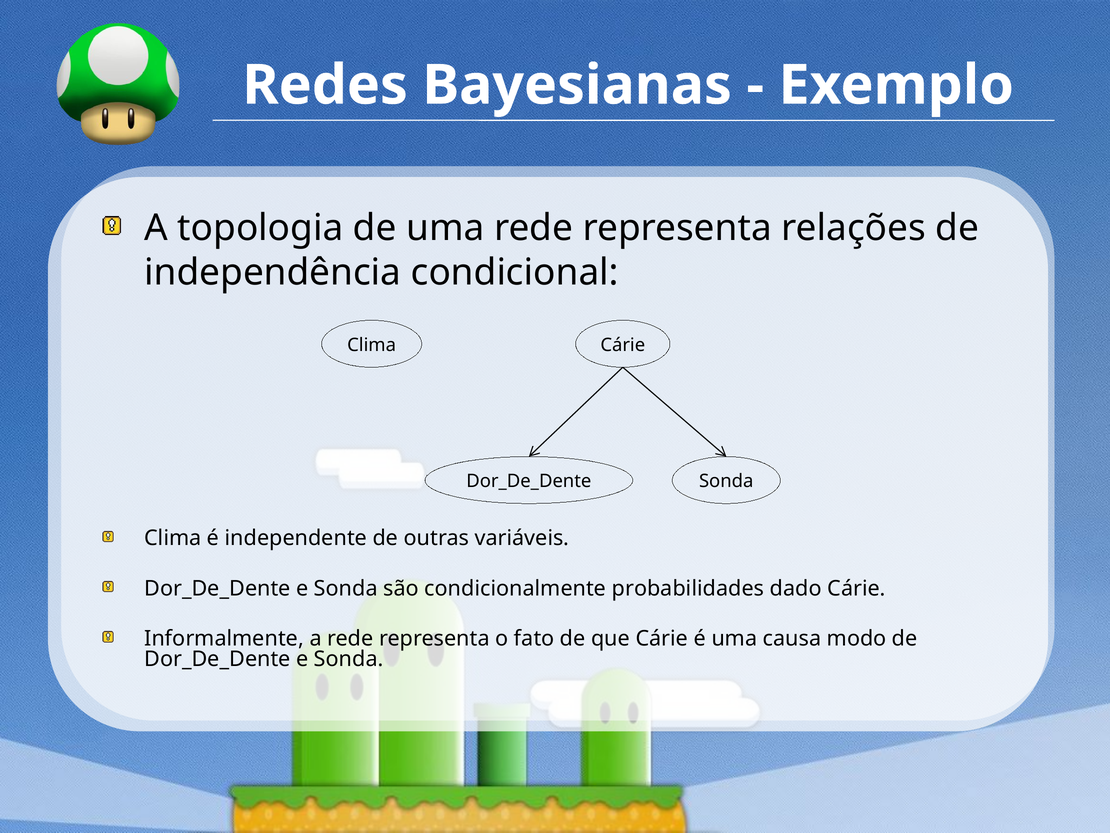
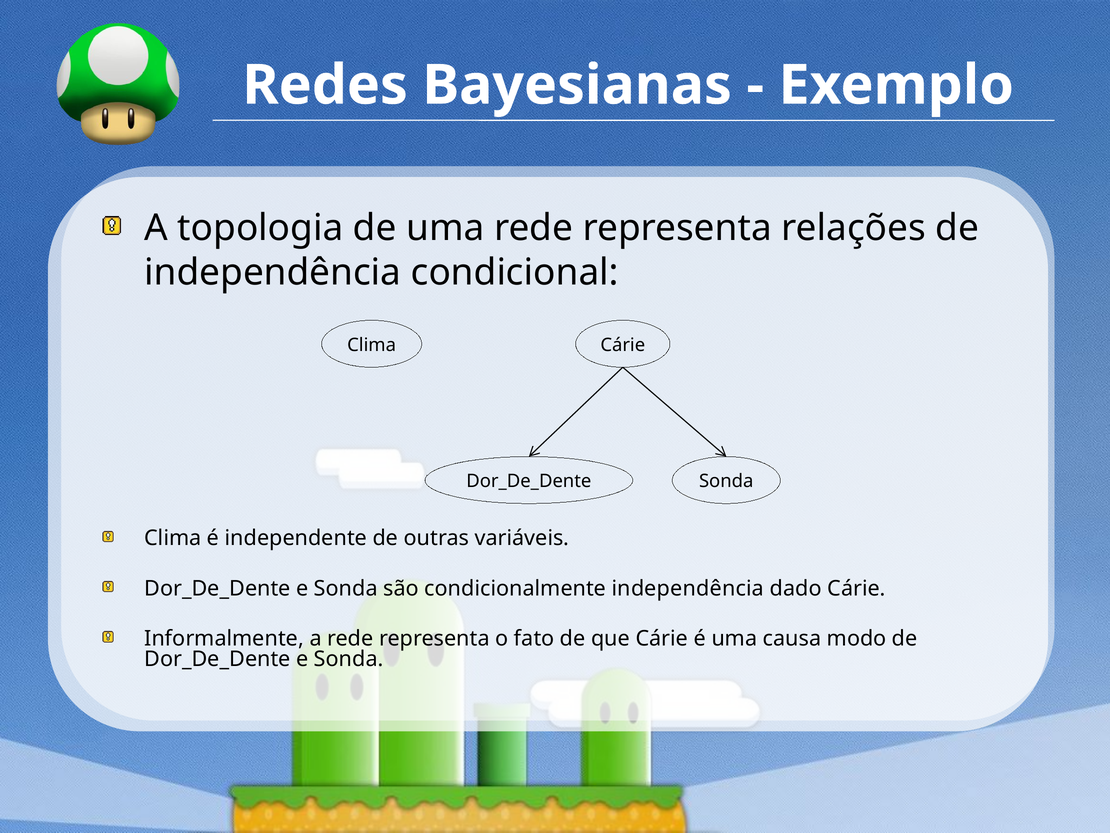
condicionalmente probabilidades: probabilidades -> independência (688, 588)
